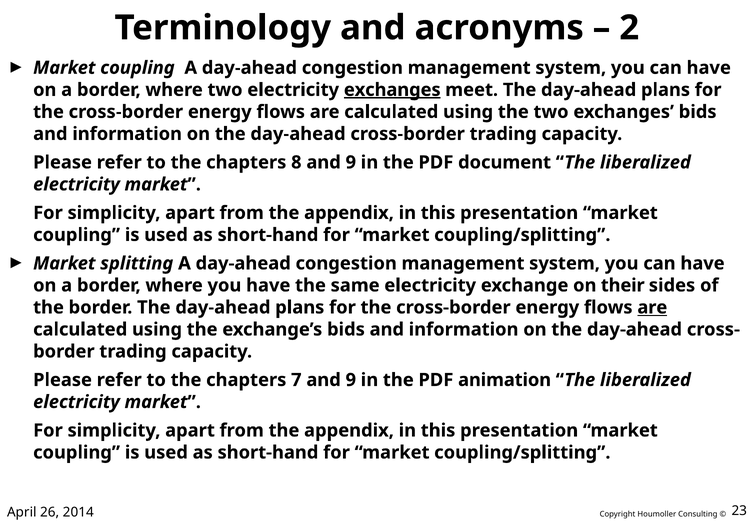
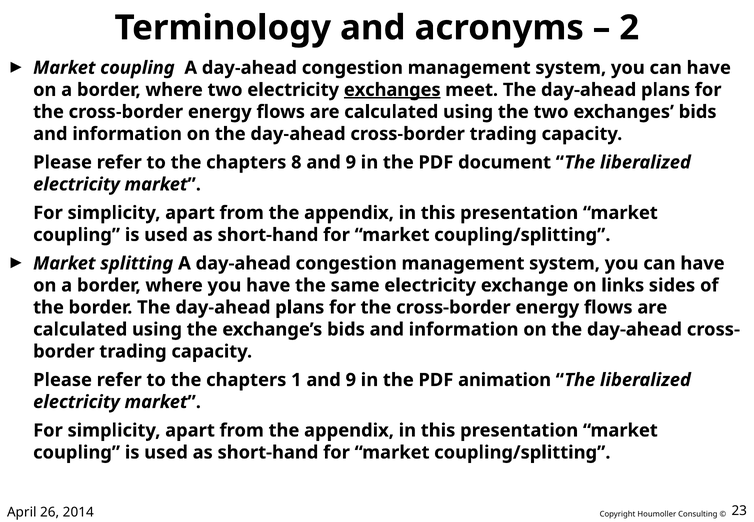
their: their -> links (623, 285)
are underline: present -> none (652, 307)
7: 7 -> 1 (296, 380)
